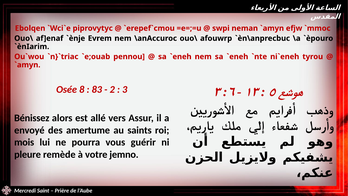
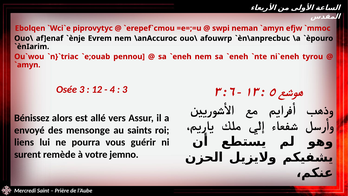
Osée 8: 8 -> 3 (82, 90)
83: 83 -> 12 (97, 90)
2: 2 -> 4 (112, 90)
amertume: amertume -> mensonge (88, 130)
mois: mois -> liens (24, 142)
pleure: pleure -> surent (28, 154)
